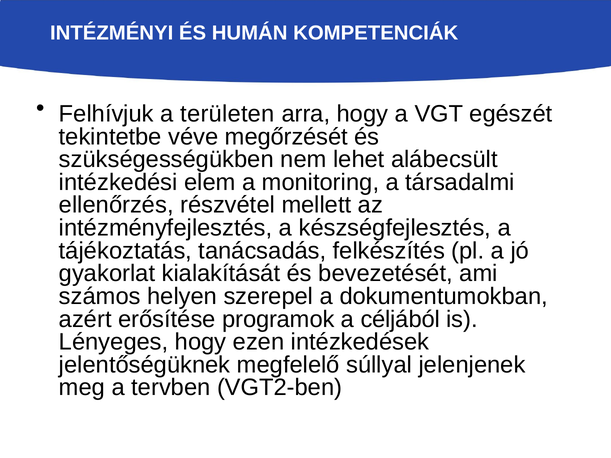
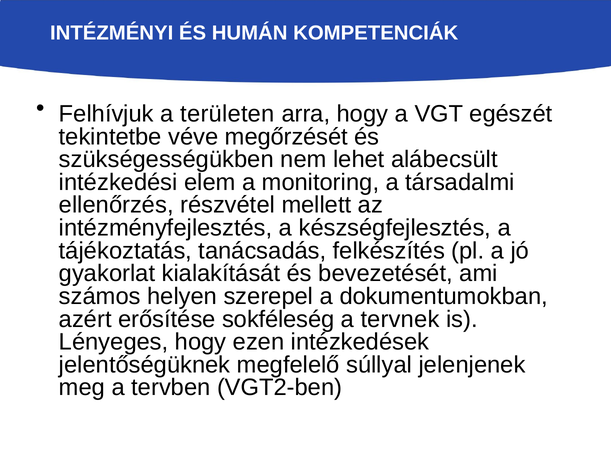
programok: programok -> sokféleség (278, 319)
céljából: céljából -> tervnek (400, 319)
